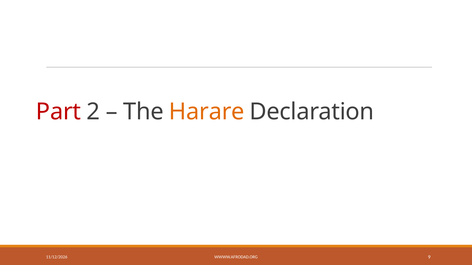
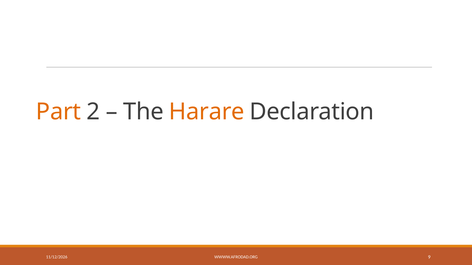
Part colour: red -> orange (59, 112)
